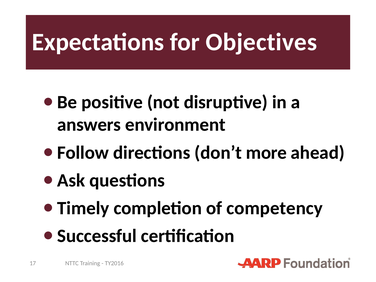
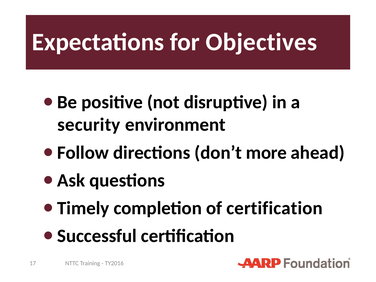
answers: answers -> security (89, 125)
of competency: competency -> certification (275, 208)
